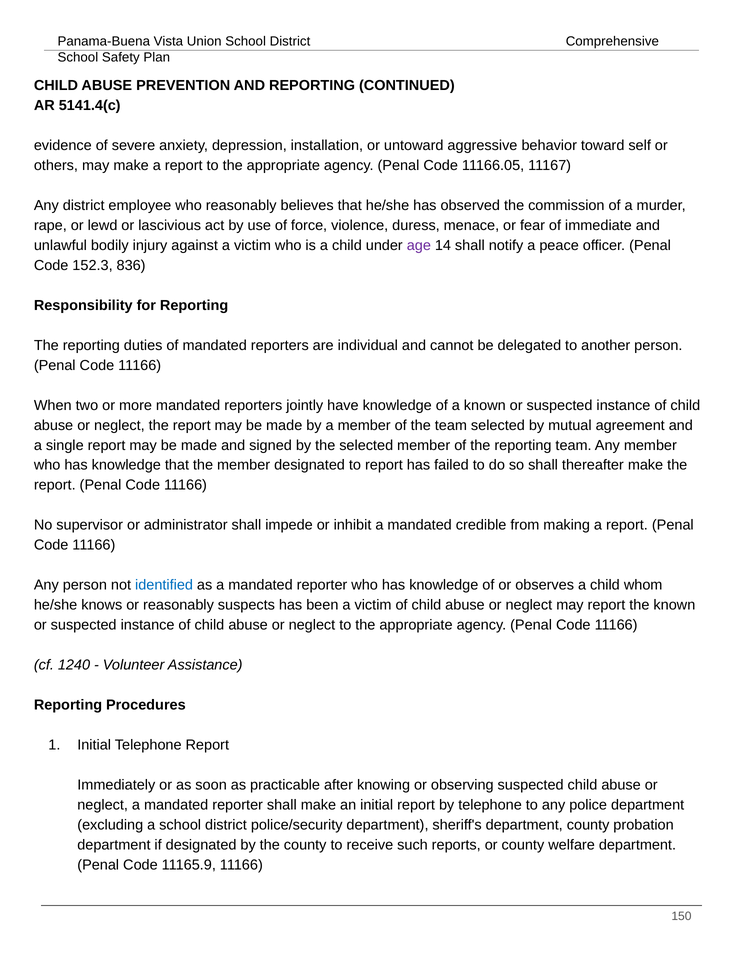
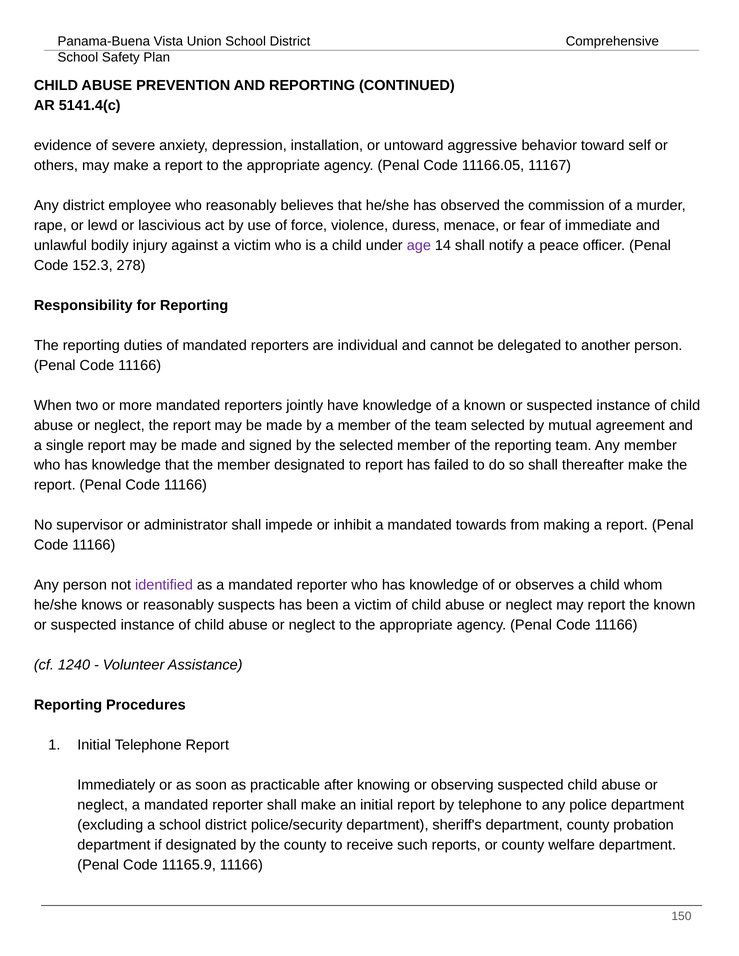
836: 836 -> 278 (131, 265)
credible: credible -> towards (481, 525)
identified colour: blue -> purple (164, 585)
